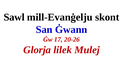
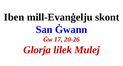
Sawl: Sawl -> Iben (14, 17)
